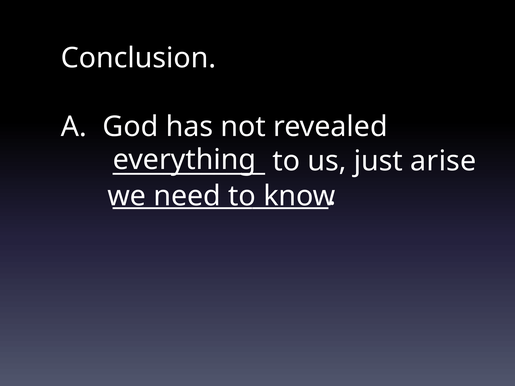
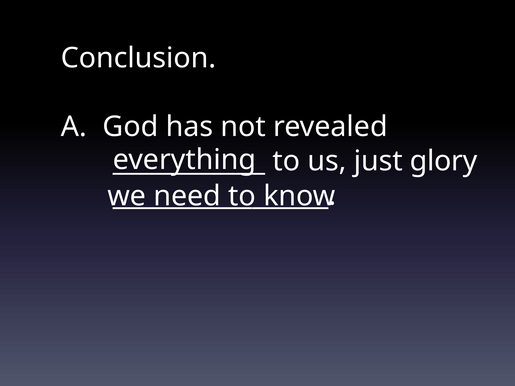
arise: arise -> glory (444, 161)
